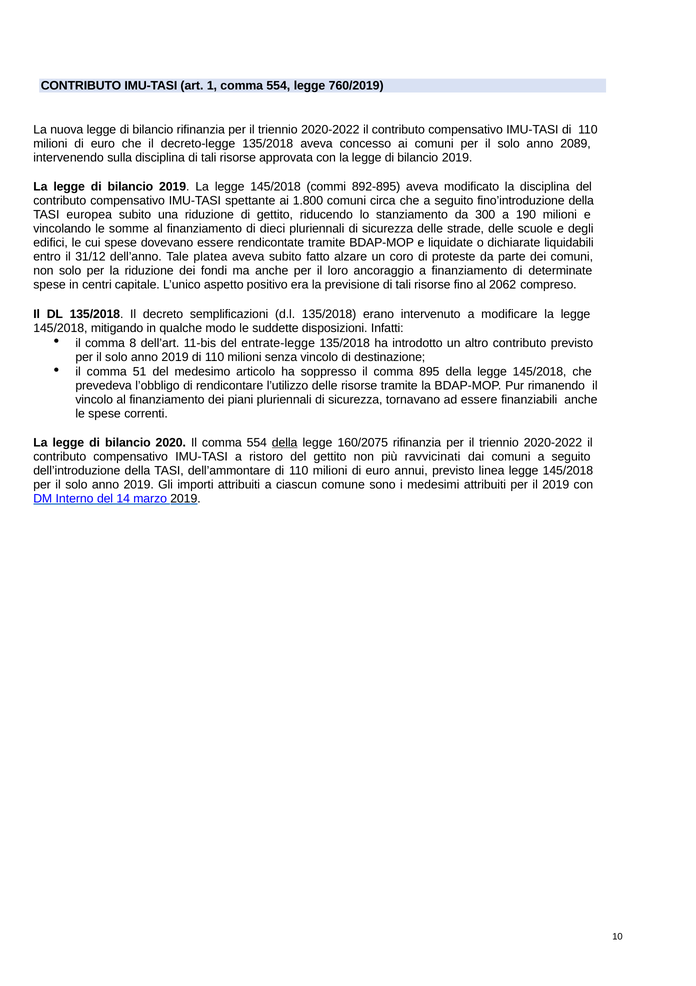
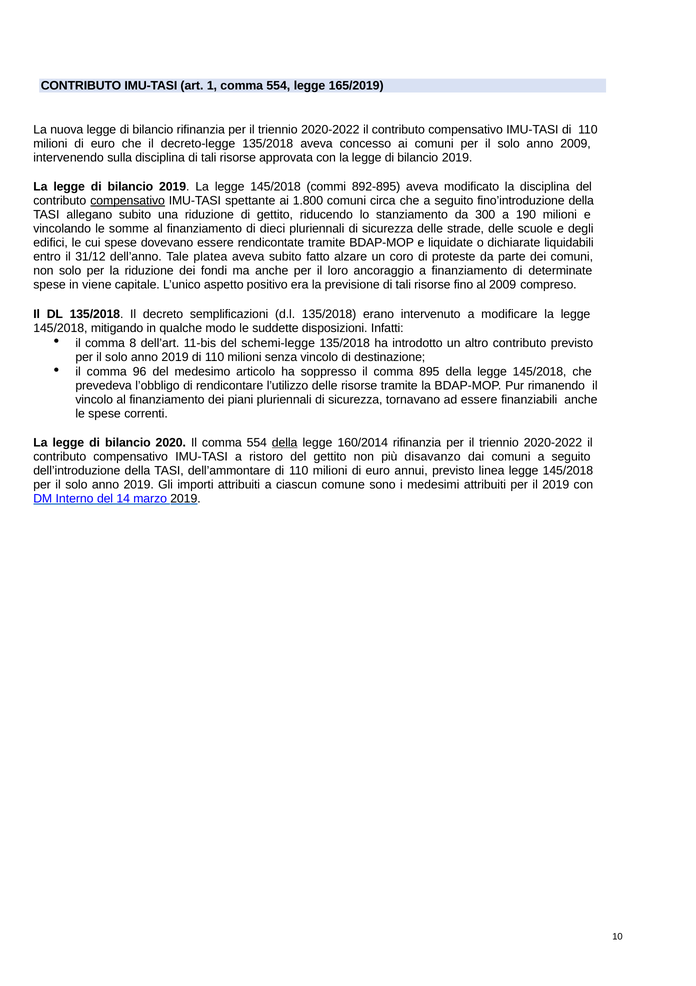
760/2019: 760/2019 -> 165/2019 (356, 86)
anno 2089: 2089 -> 2009 (575, 144)
compensativo underline: none -> present (128, 201)
europea: europea -> allegano (89, 215)
centri: centri -> viene (97, 284)
al 2062: 2062 -> 2009 (503, 284)
entrate-legge: entrate-legge -> schemi-legge (278, 343)
51: 51 -> 96 (140, 372)
160/2075: 160/2075 -> 160/2014 (363, 442)
ravvicinati: ravvicinati -> disavanzo (433, 456)
